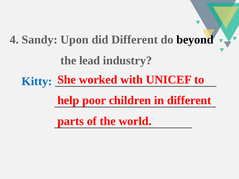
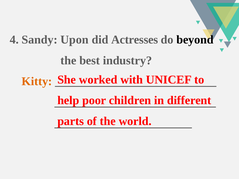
did Different: Different -> Actresses (135, 40)
lead: lead -> best (90, 61)
Kitty colour: blue -> orange (37, 81)
